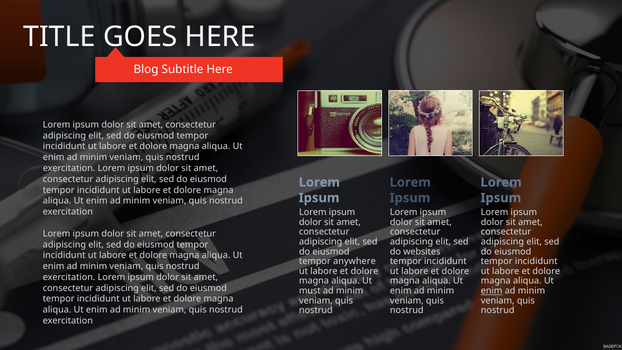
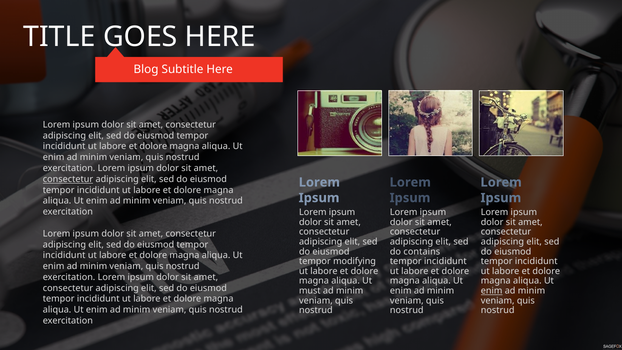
consectetur underline: none -> present (68, 179)
websites: websites -> contains (422, 251)
anywhere: anywhere -> modifying (355, 261)
